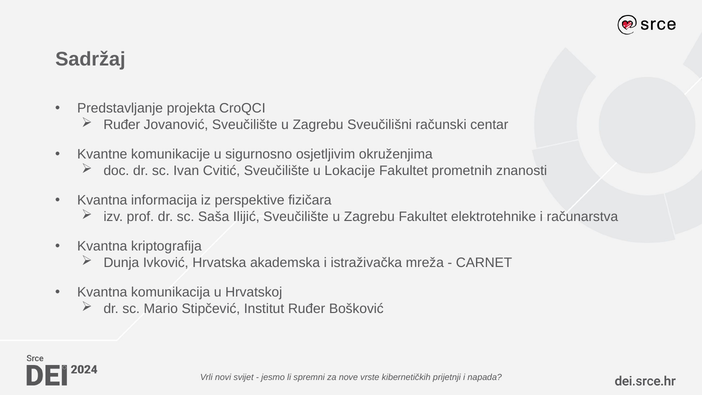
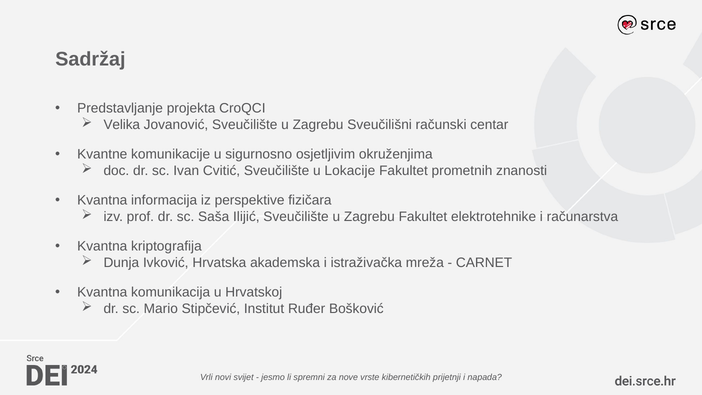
Ruđer: Ruđer -> Velika (122, 125)
